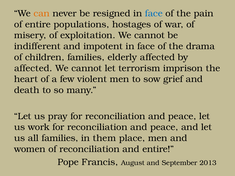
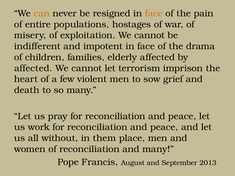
face colour: blue -> orange (154, 13)
all families: families -> without (60, 138)
and entire: entire -> many (158, 149)
